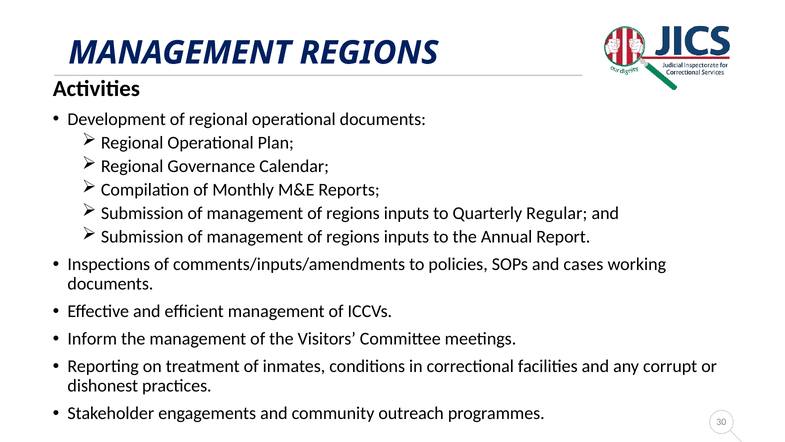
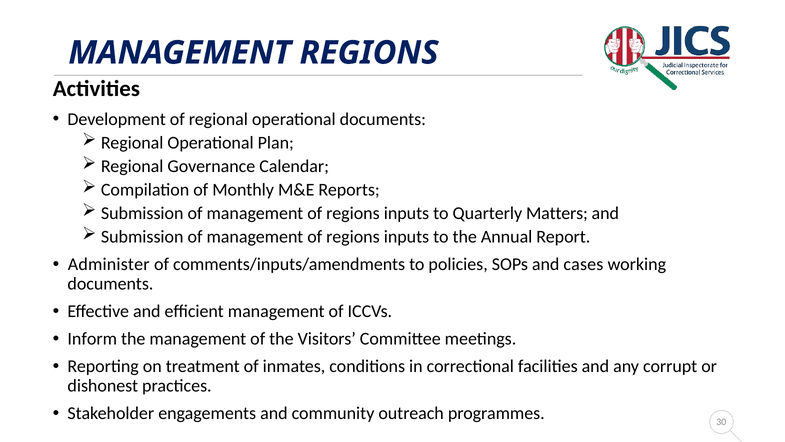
Regular: Regular -> Matters (557, 213)
Inspections: Inspections -> Administer (109, 264)
